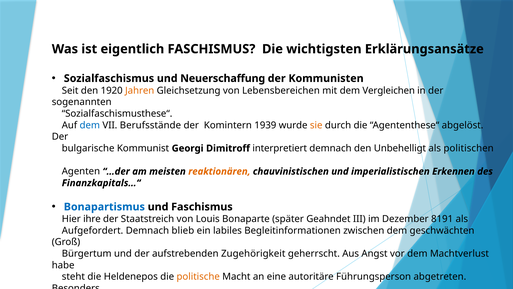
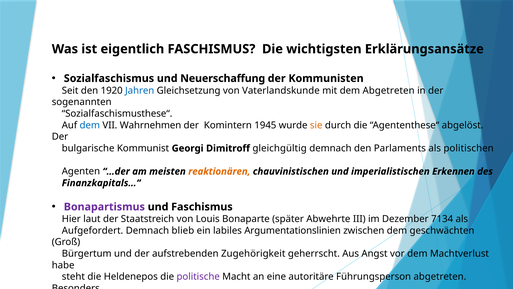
Jahren colour: orange -> blue (140, 90)
Lebensbereichen: Lebensbereichen -> Vaterlandskunde (281, 90)
dem Vergleichen: Vergleichen -> Abgetreten (389, 90)
Berufsstände: Berufsstände -> Wahrnehmen (151, 125)
1939: 1939 -> 1945 (265, 125)
interpretiert: interpretiert -> gleichgültig (280, 148)
Unbehelligt: Unbehelligt -> Parlaments (400, 148)
Bonapartismus colour: blue -> purple (104, 207)
ihre: ihre -> laut (92, 219)
Geahndet: Geahndet -> Abwehrte (328, 219)
8191: 8191 -> 7134 (442, 219)
Begleitinformationen: Begleitinformationen -> Argumentationslinien (293, 230)
politische colour: orange -> purple (198, 276)
